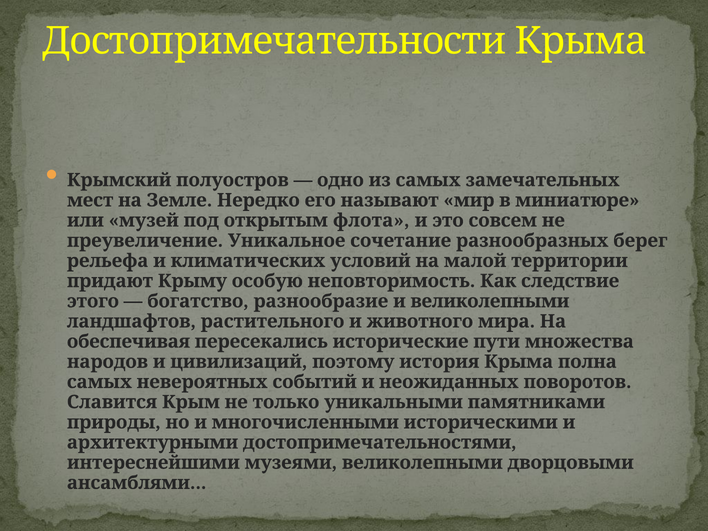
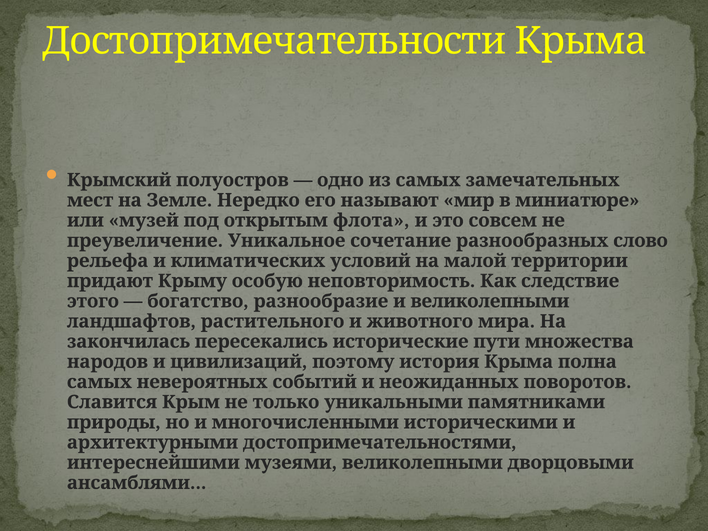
берег: берег -> слово (641, 241)
обеспечивая: обеспечивая -> закончилась (128, 342)
